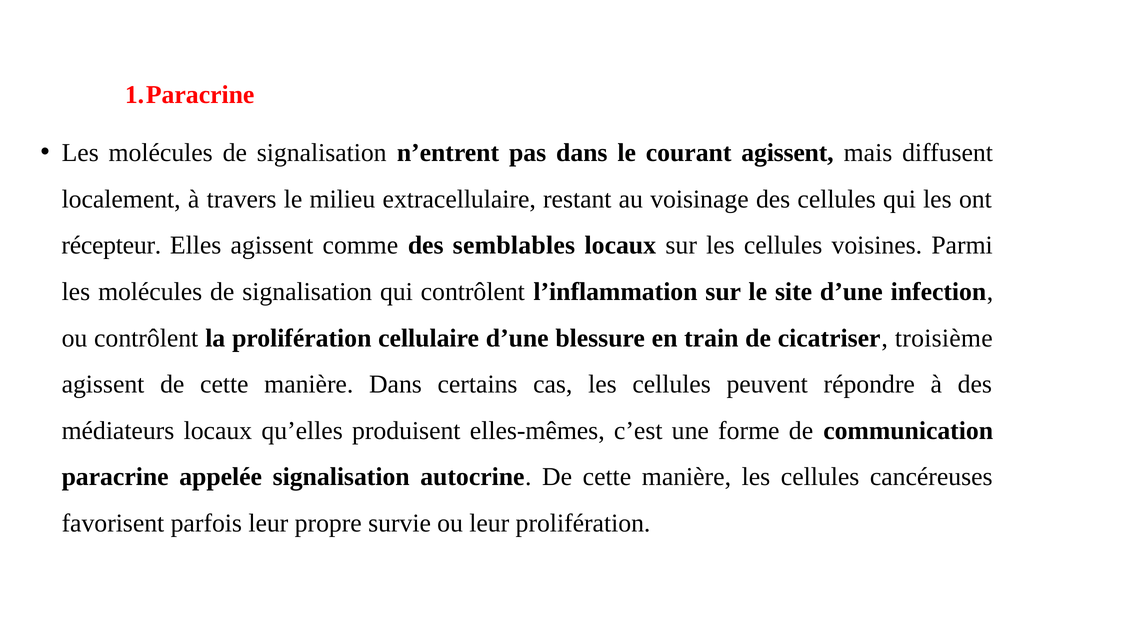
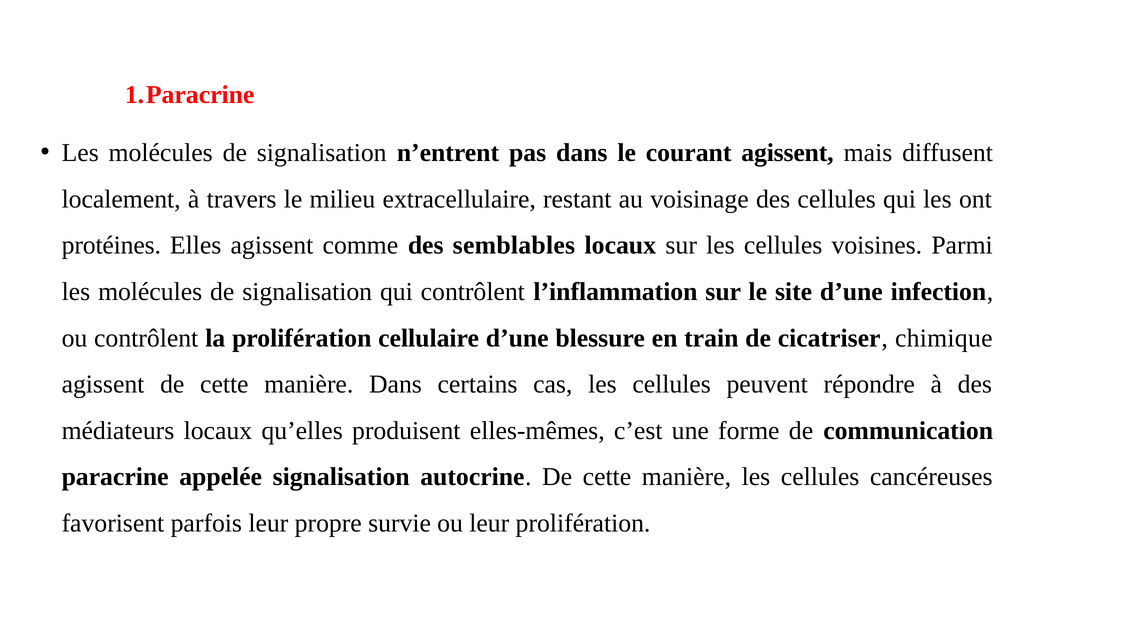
récepteur: récepteur -> protéines (111, 245)
troisième: troisième -> chimique (944, 338)
